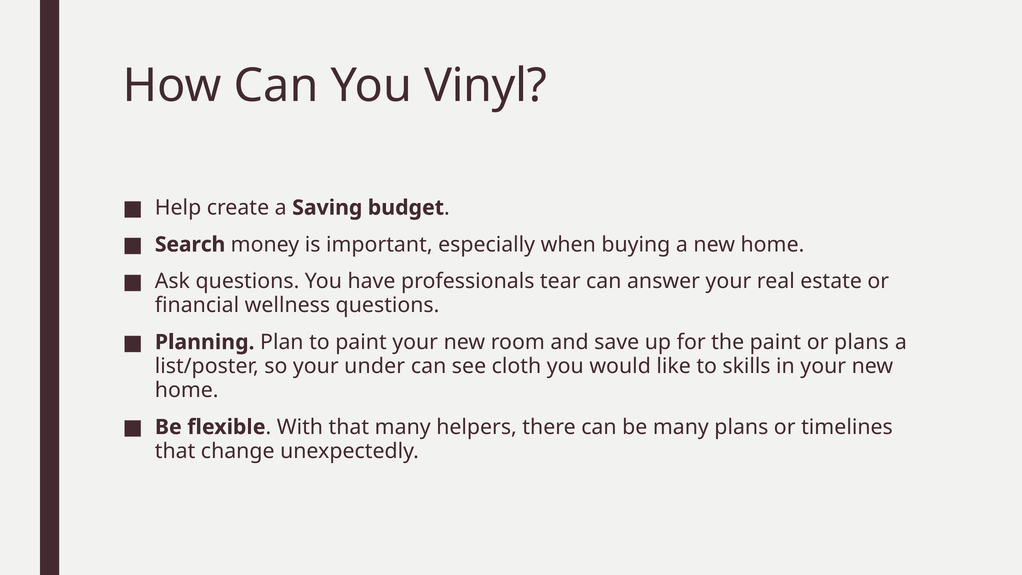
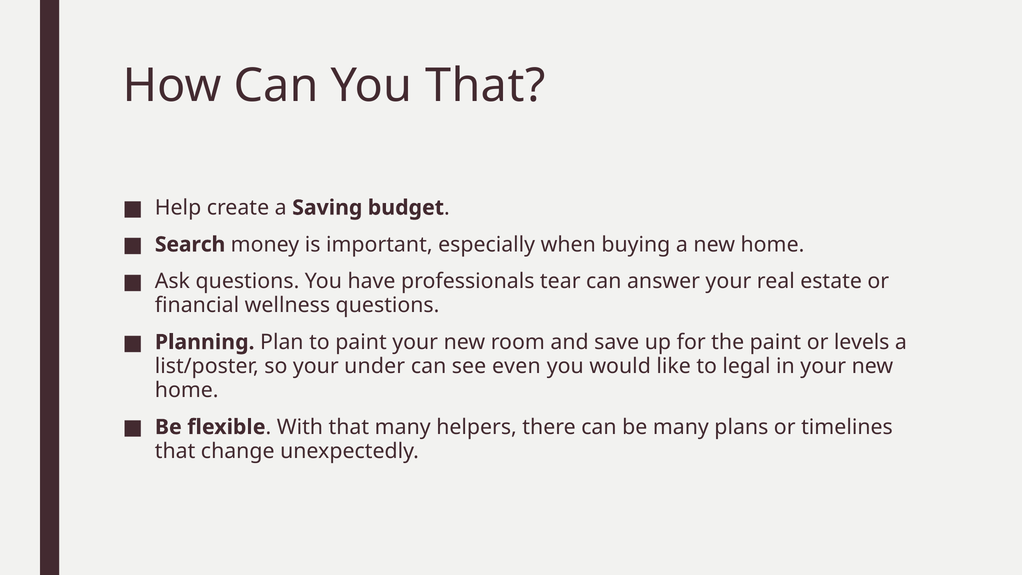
You Vinyl: Vinyl -> That (485, 86)
or plans: plans -> levels (862, 342)
cloth: cloth -> even (516, 366)
skills: skills -> legal (747, 366)
